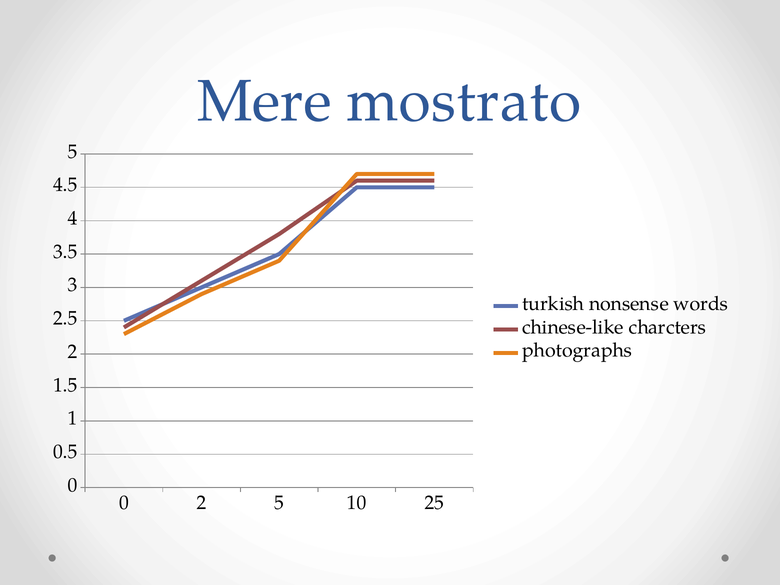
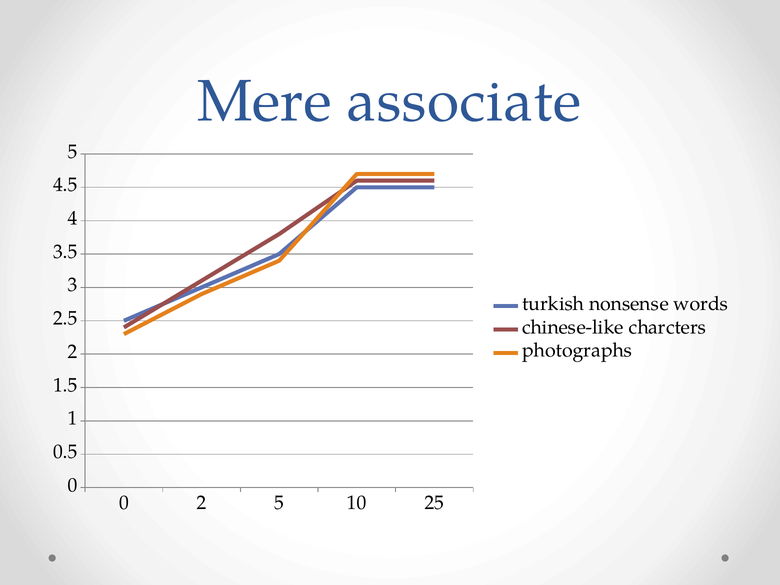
mostrato: mostrato -> associate (464, 102)
